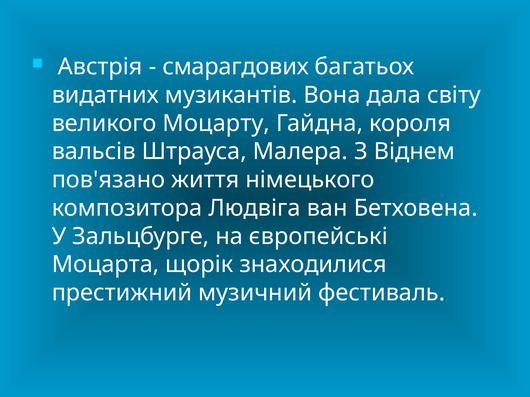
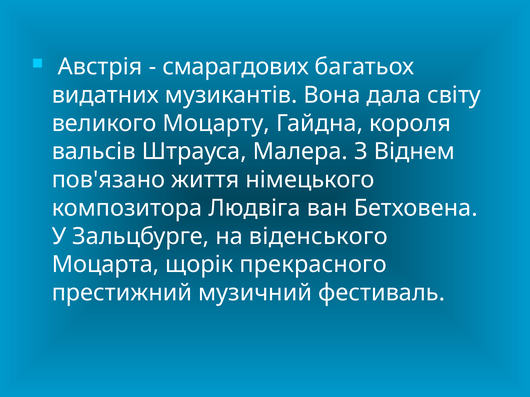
європейські: європейські -> віденського (318, 237)
знаходилися: знаходилися -> прекрасного (313, 265)
